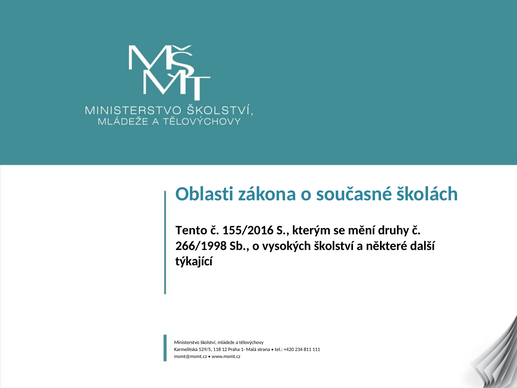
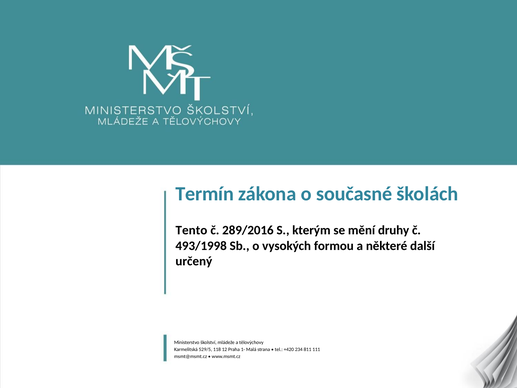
Oblasti: Oblasti -> Termín (205, 194)
155/2016: 155/2016 -> 289/2016 (248, 230)
266/1998: 266/1998 -> 493/1998 (201, 246)
vysokých školství: školství -> formou (334, 246)
týkající: týkající -> určený (194, 261)
